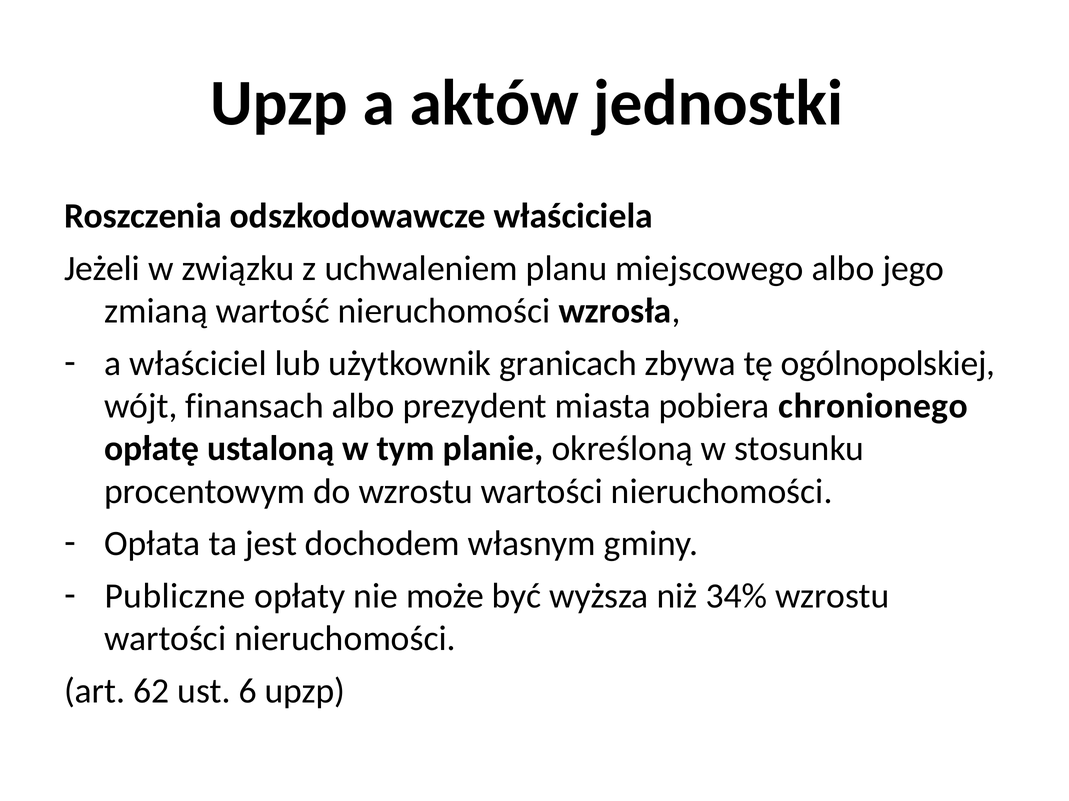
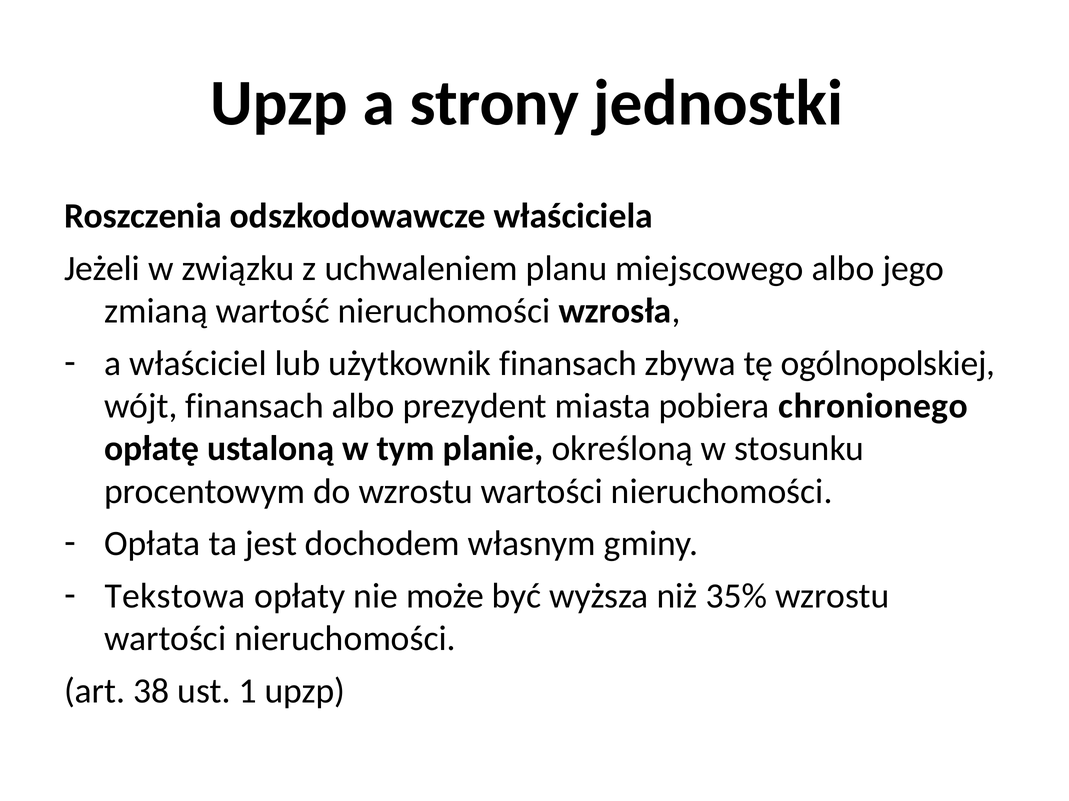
aktów: aktów -> strony (494, 103)
użytkownik granicach: granicach -> finansach (568, 364)
Publiczne: Publiczne -> Tekstowa (175, 596)
34%: 34% -> 35% (736, 596)
62: 62 -> 38 (151, 691)
6: 6 -> 1 (248, 691)
